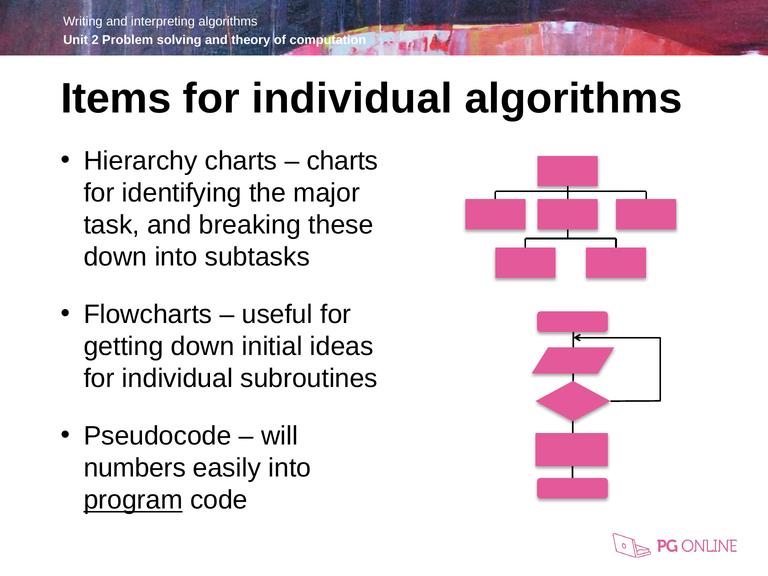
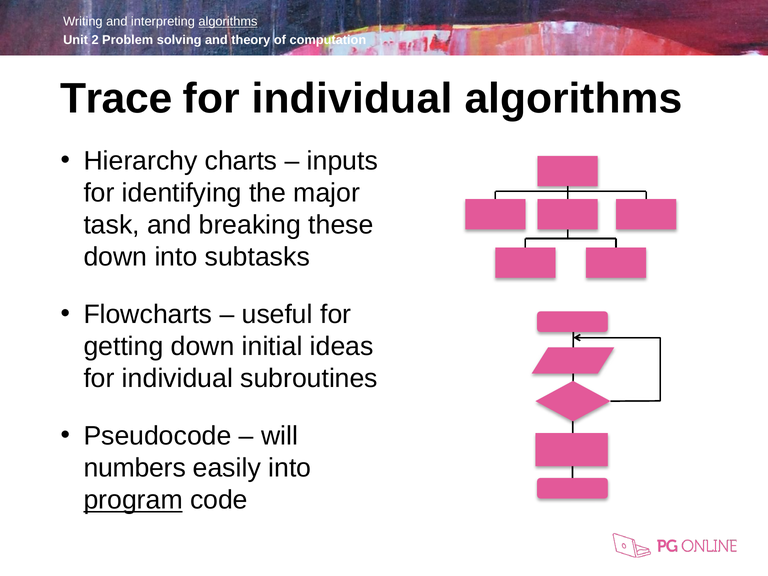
algorithms underline: none -> present (228, 22)
Items: Items -> Trace (116, 99)
charts: charts -> inputs (342, 161)
